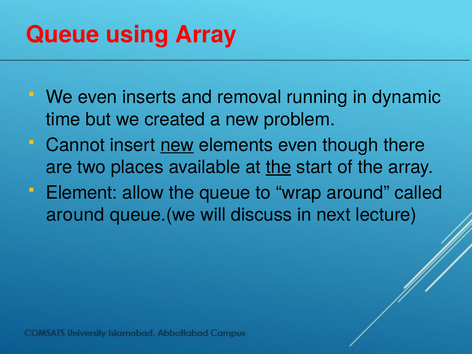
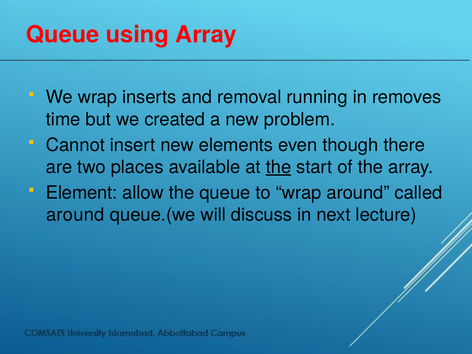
We even: even -> wrap (98, 97)
dynamic: dynamic -> removes (407, 97)
new underline: present -> none (177, 145)
